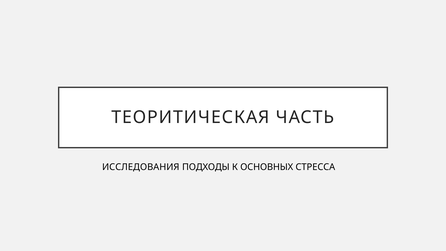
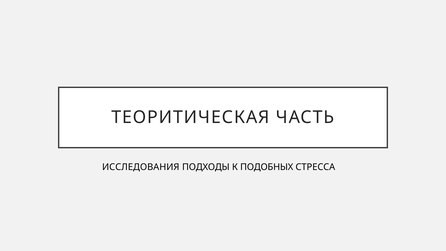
ОСНОВНЫХ: ОСНОВНЫХ -> ПОДОБНЫХ (267, 167)
